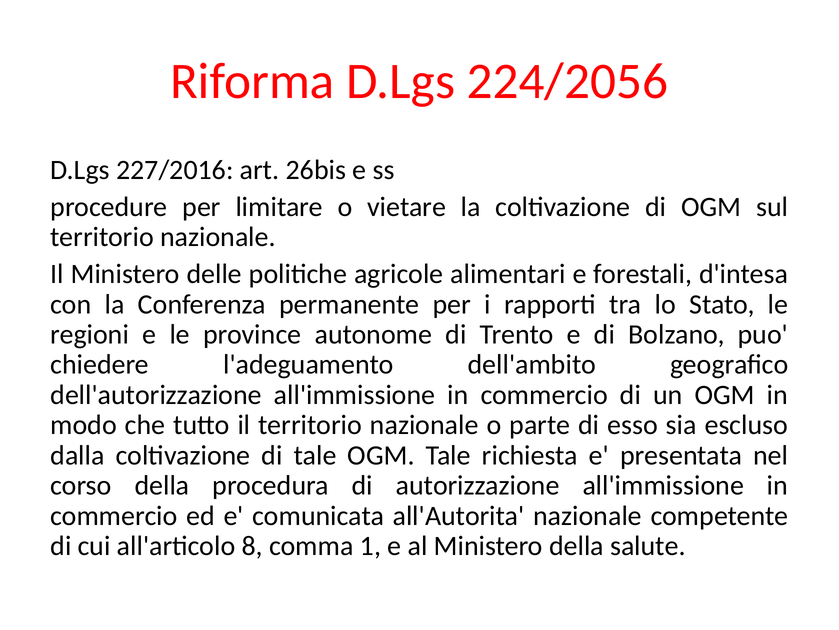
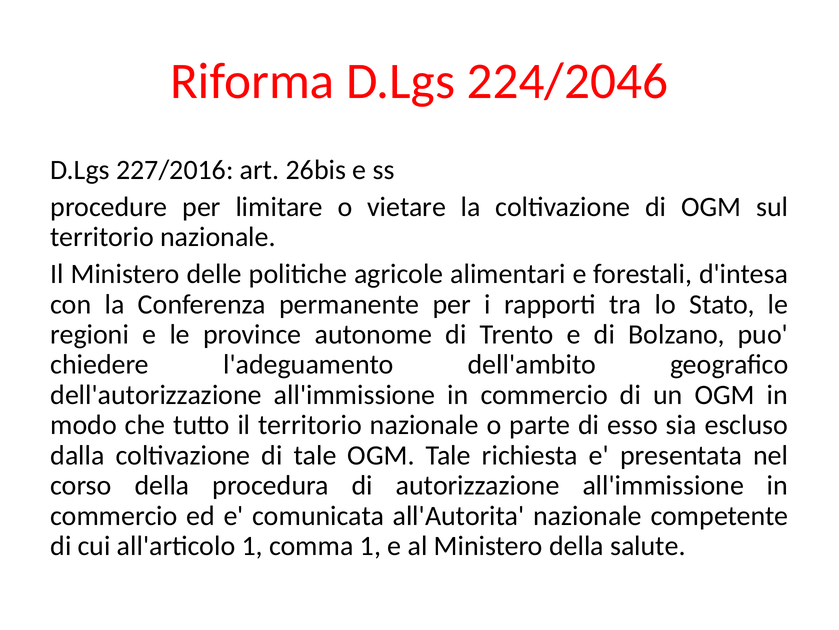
224/2056: 224/2056 -> 224/2046 (567, 81)
all'articolo 8: 8 -> 1 (252, 545)
